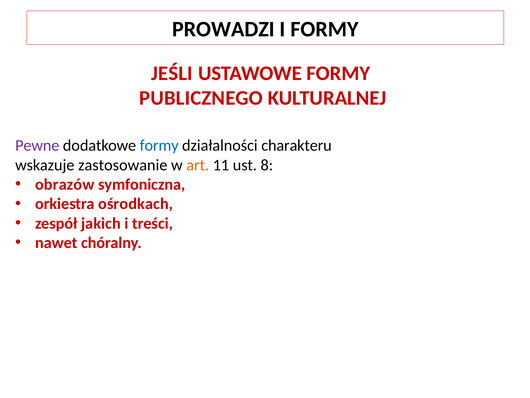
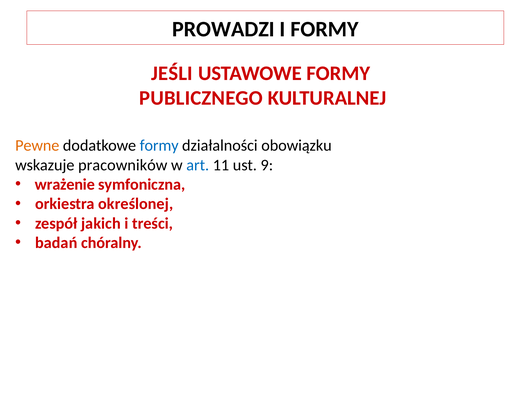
Pewne colour: purple -> orange (37, 145)
charakteru: charakteru -> obowiązku (296, 145)
zastosowanie: zastosowanie -> pracowników (123, 165)
art colour: orange -> blue (198, 165)
8: 8 -> 9 (267, 165)
obrazów: obrazów -> wrażenie (65, 184)
ośrodkach: ośrodkach -> określonej (136, 204)
nawet: nawet -> badań (56, 243)
